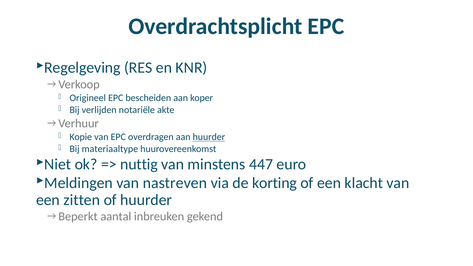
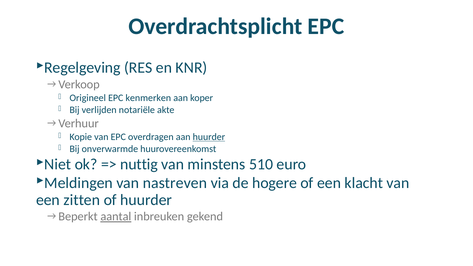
bescheiden: bescheiden -> kenmerken (148, 98)
materiaaltype: materiaaltype -> onverwarmde (110, 149)
447: 447 -> 510 (261, 164)
korting: korting -> hogere (275, 183)
aantal underline: none -> present (116, 217)
